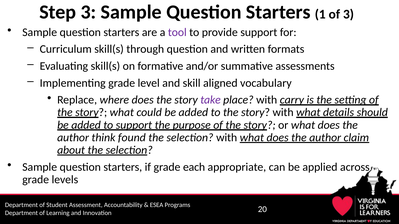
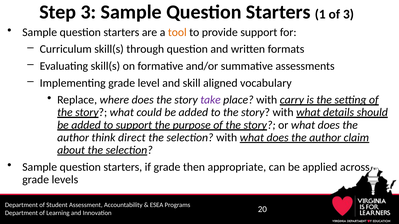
tool colour: purple -> orange (177, 32)
found: found -> direct (132, 138)
each: each -> then (194, 167)
